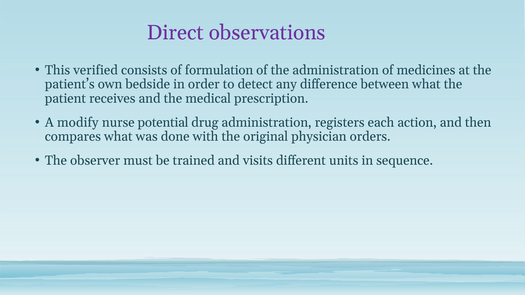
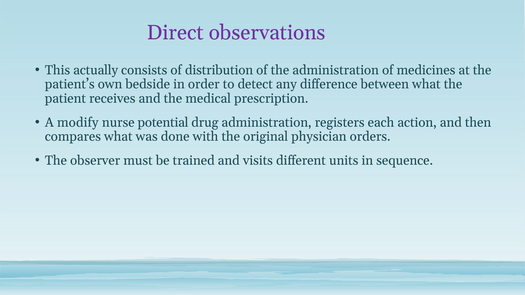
verified: verified -> actually (96, 70)
formulation: formulation -> distribution (219, 70)
